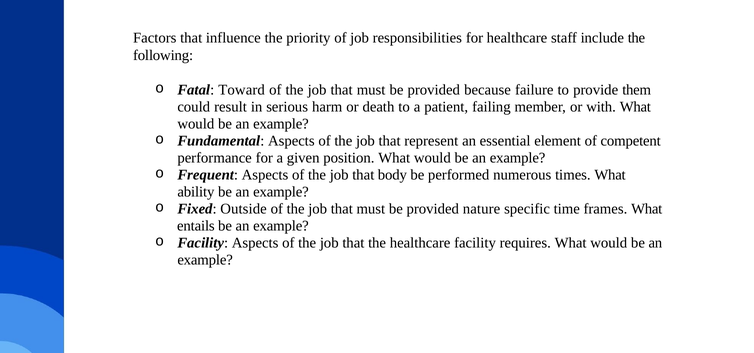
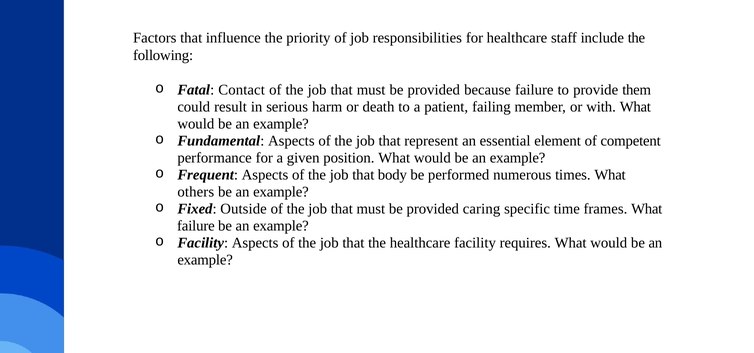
Toward: Toward -> Contact (242, 90)
ability: ability -> others (196, 192)
nature: nature -> caring (482, 209)
entails: entails -> failure (196, 226)
